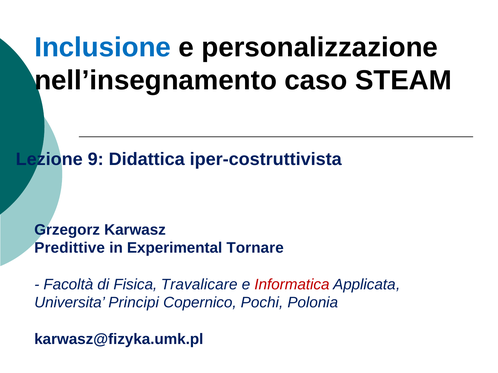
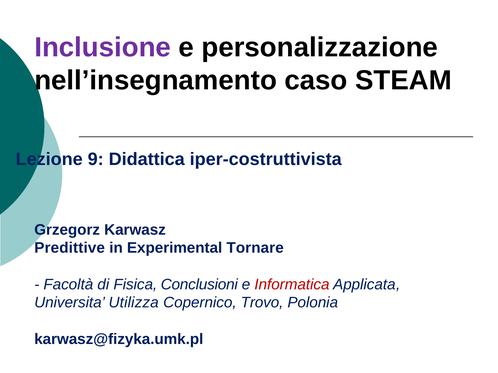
Inclusione colour: blue -> purple (103, 47)
Travalicare: Travalicare -> Conclusioni (199, 285)
Principi: Principi -> Utilizza (134, 303)
Pochi: Pochi -> Trovo (262, 303)
